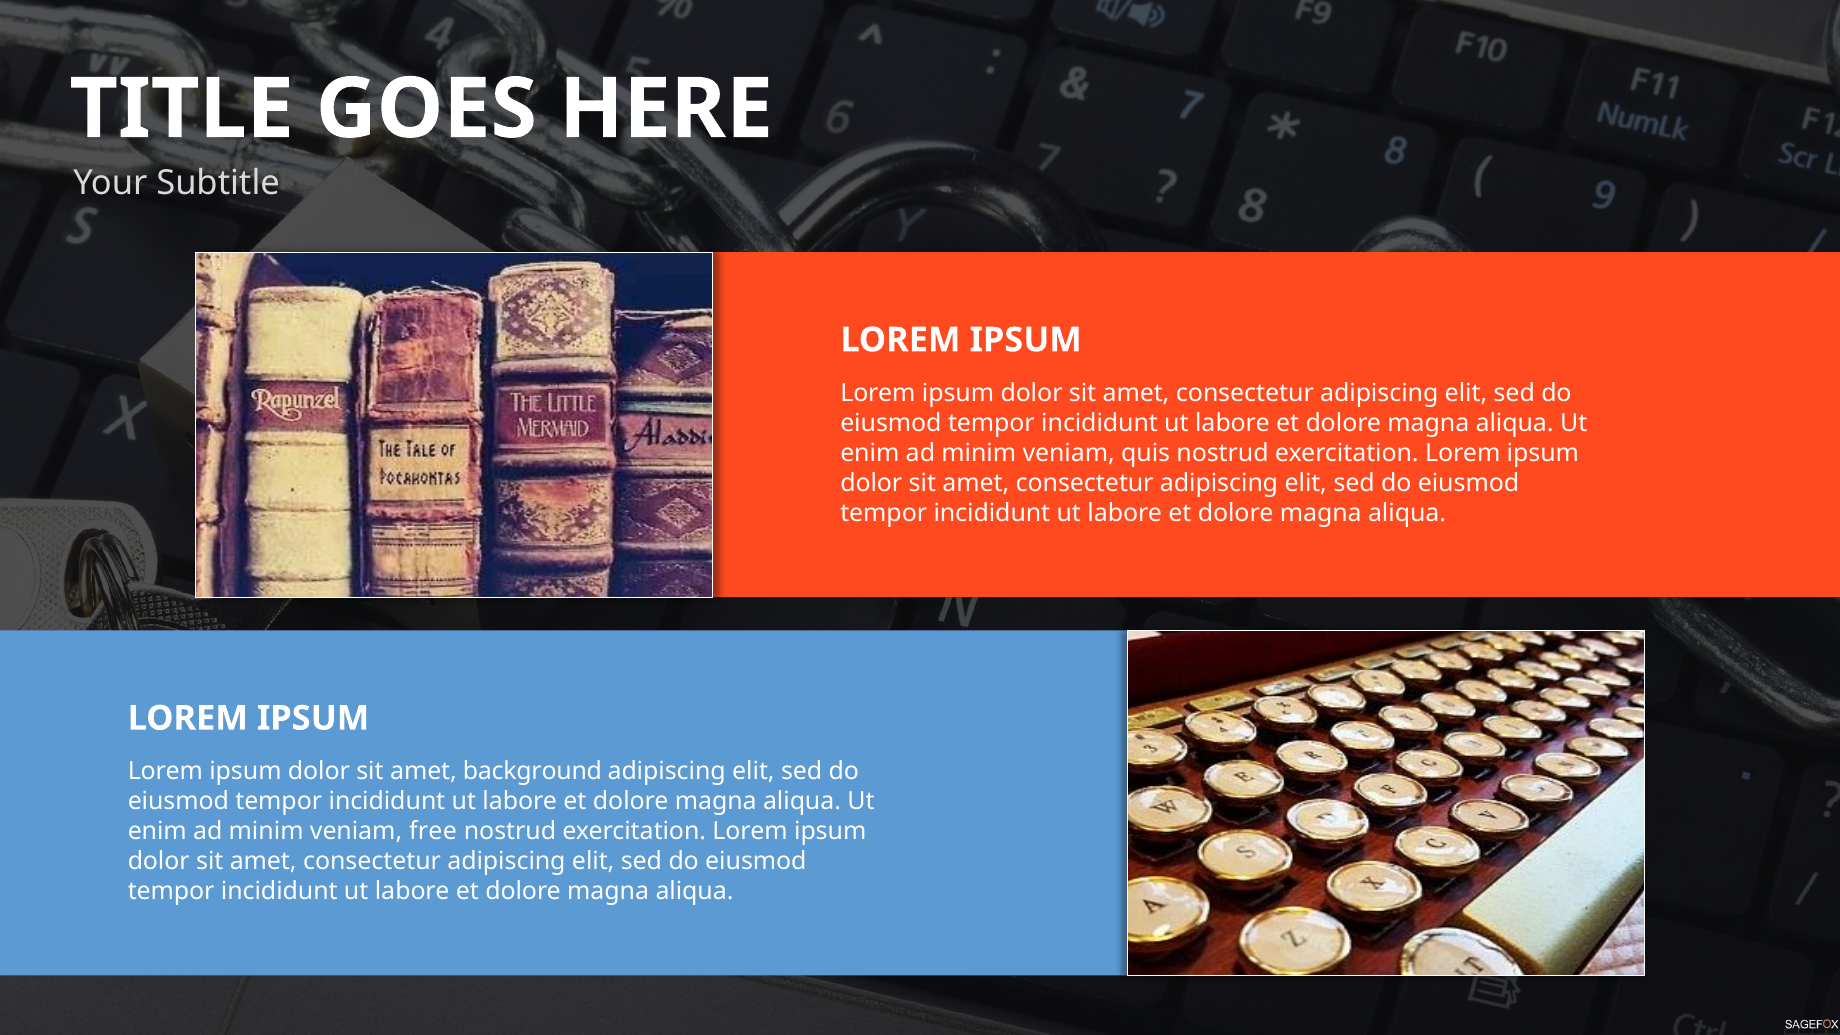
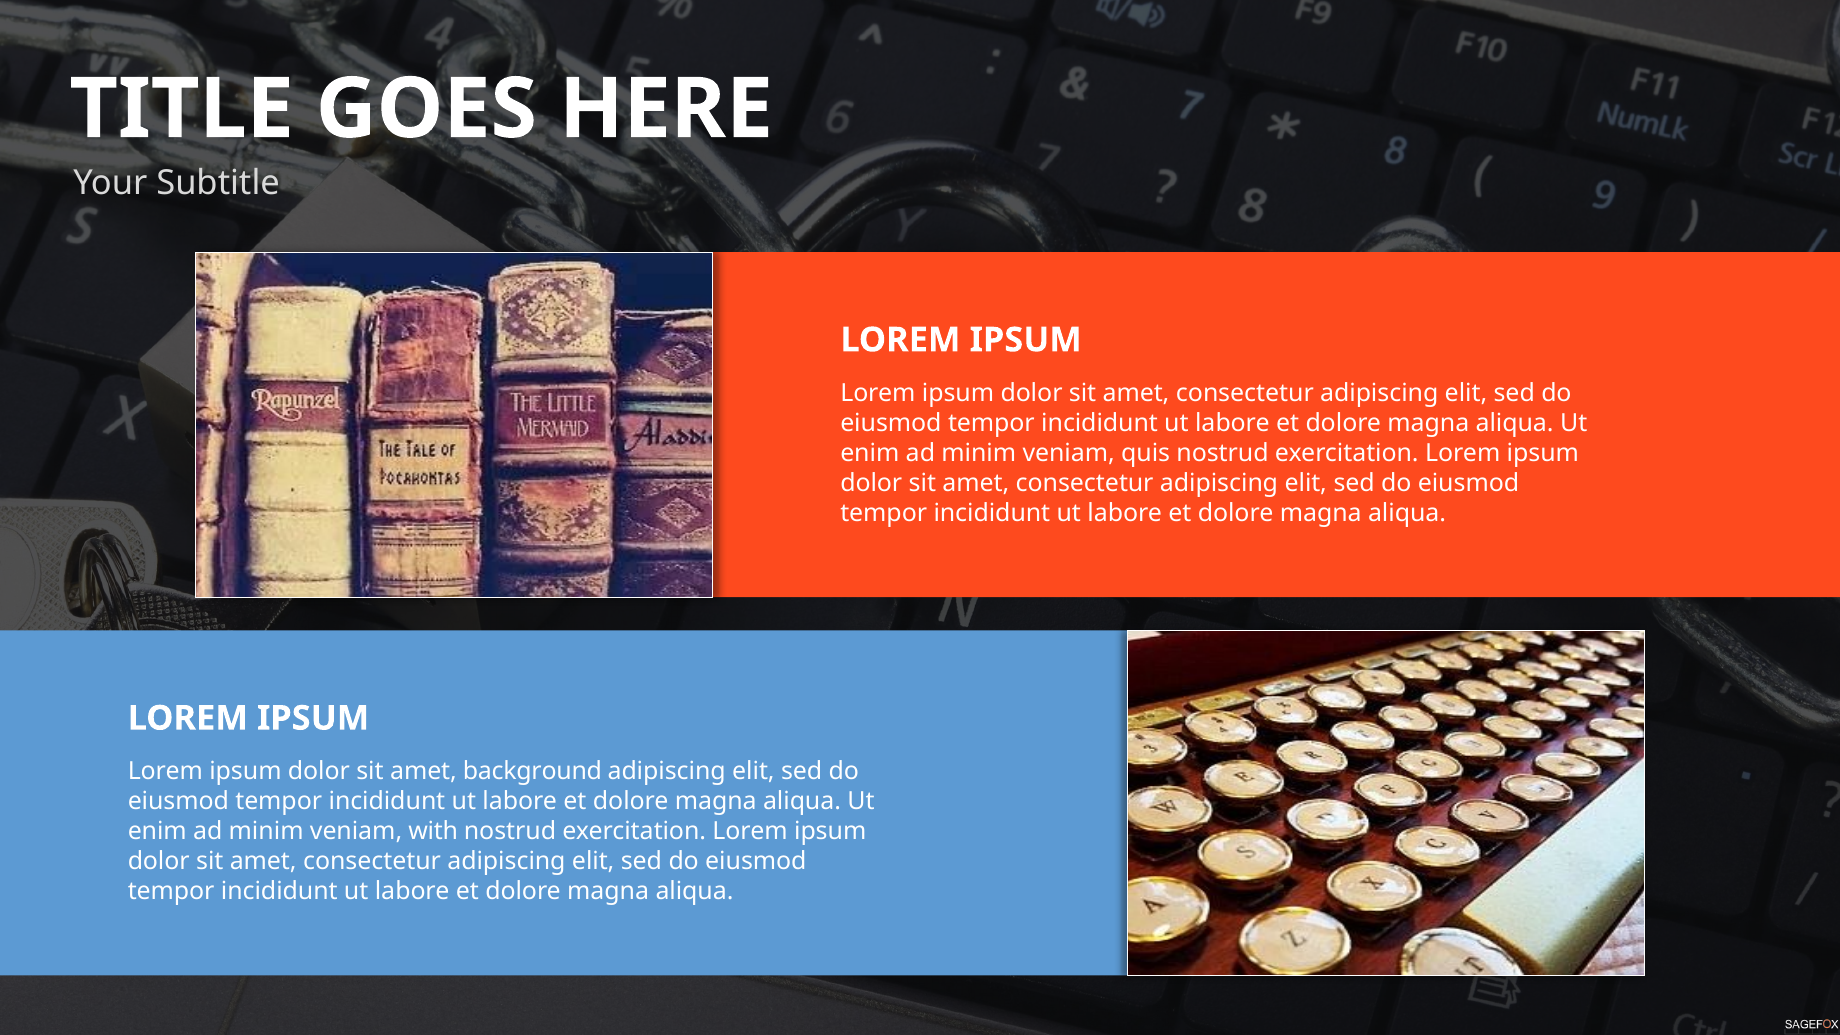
free: free -> with (433, 831)
